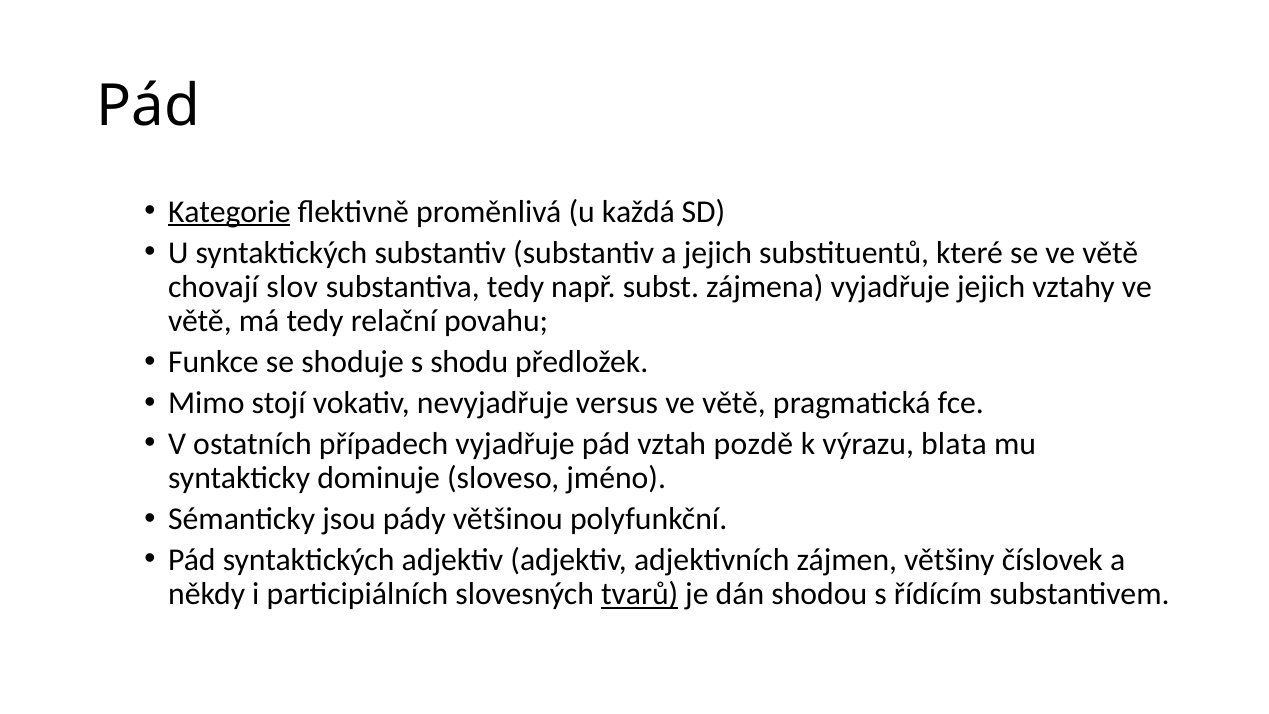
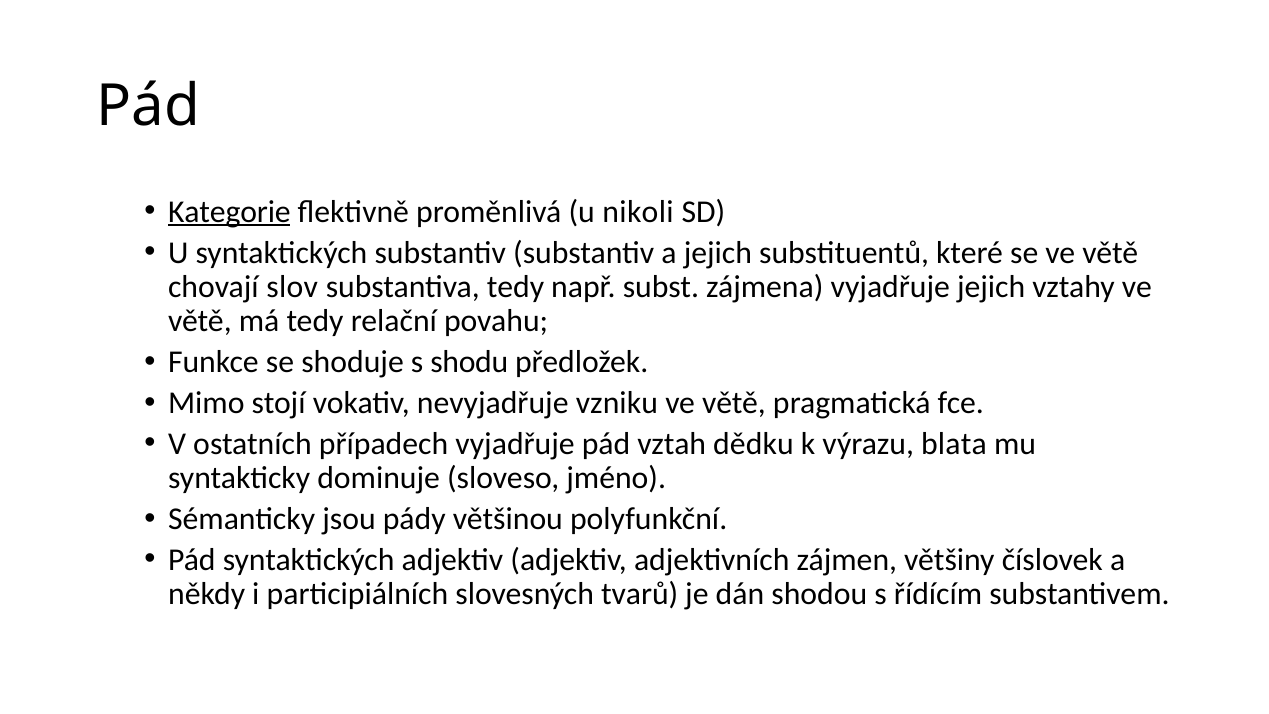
každá: každá -> nikoli (638, 212)
versus: versus -> vzniku (617, 403)
pozdě: pozdě -> dědku (753, 444)
tvarů underline: present -> none (640, 594)
